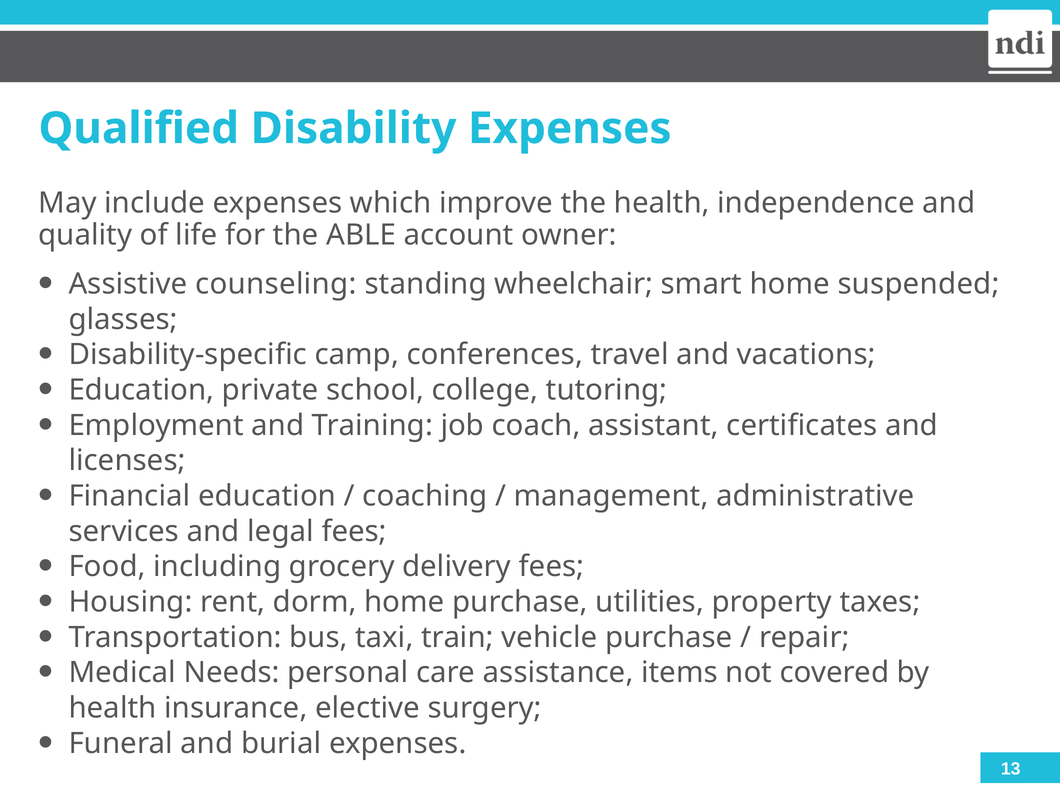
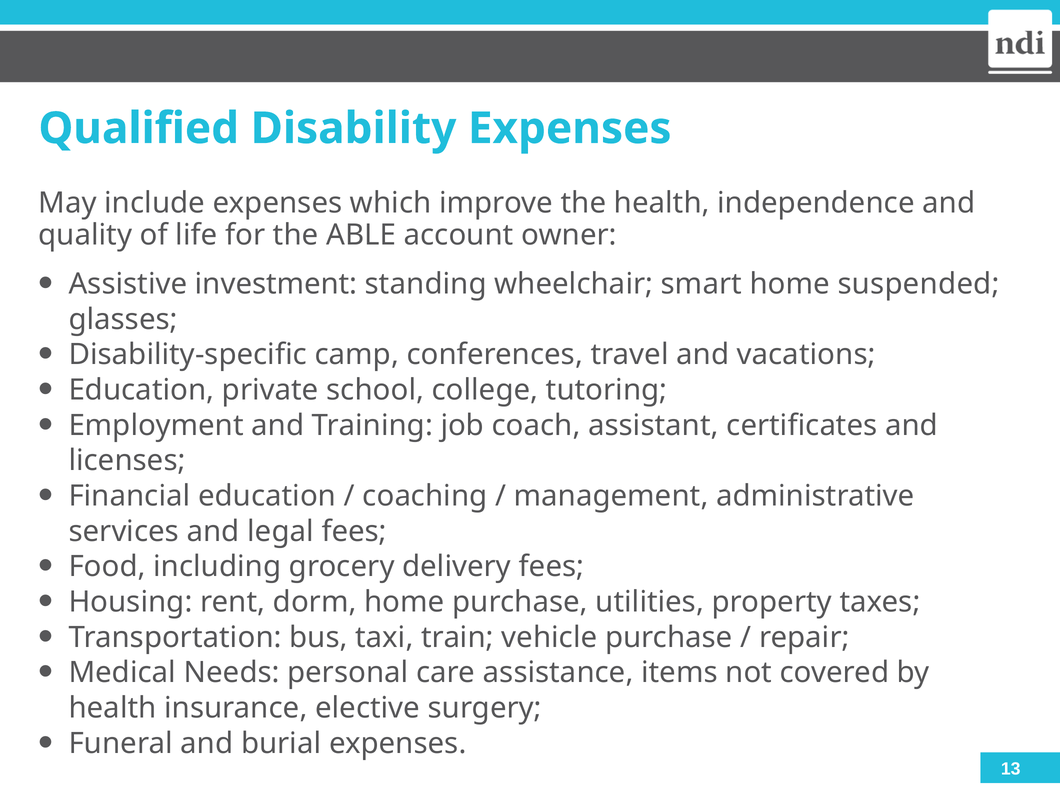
counseling: counseling -> investment (276, 284)
